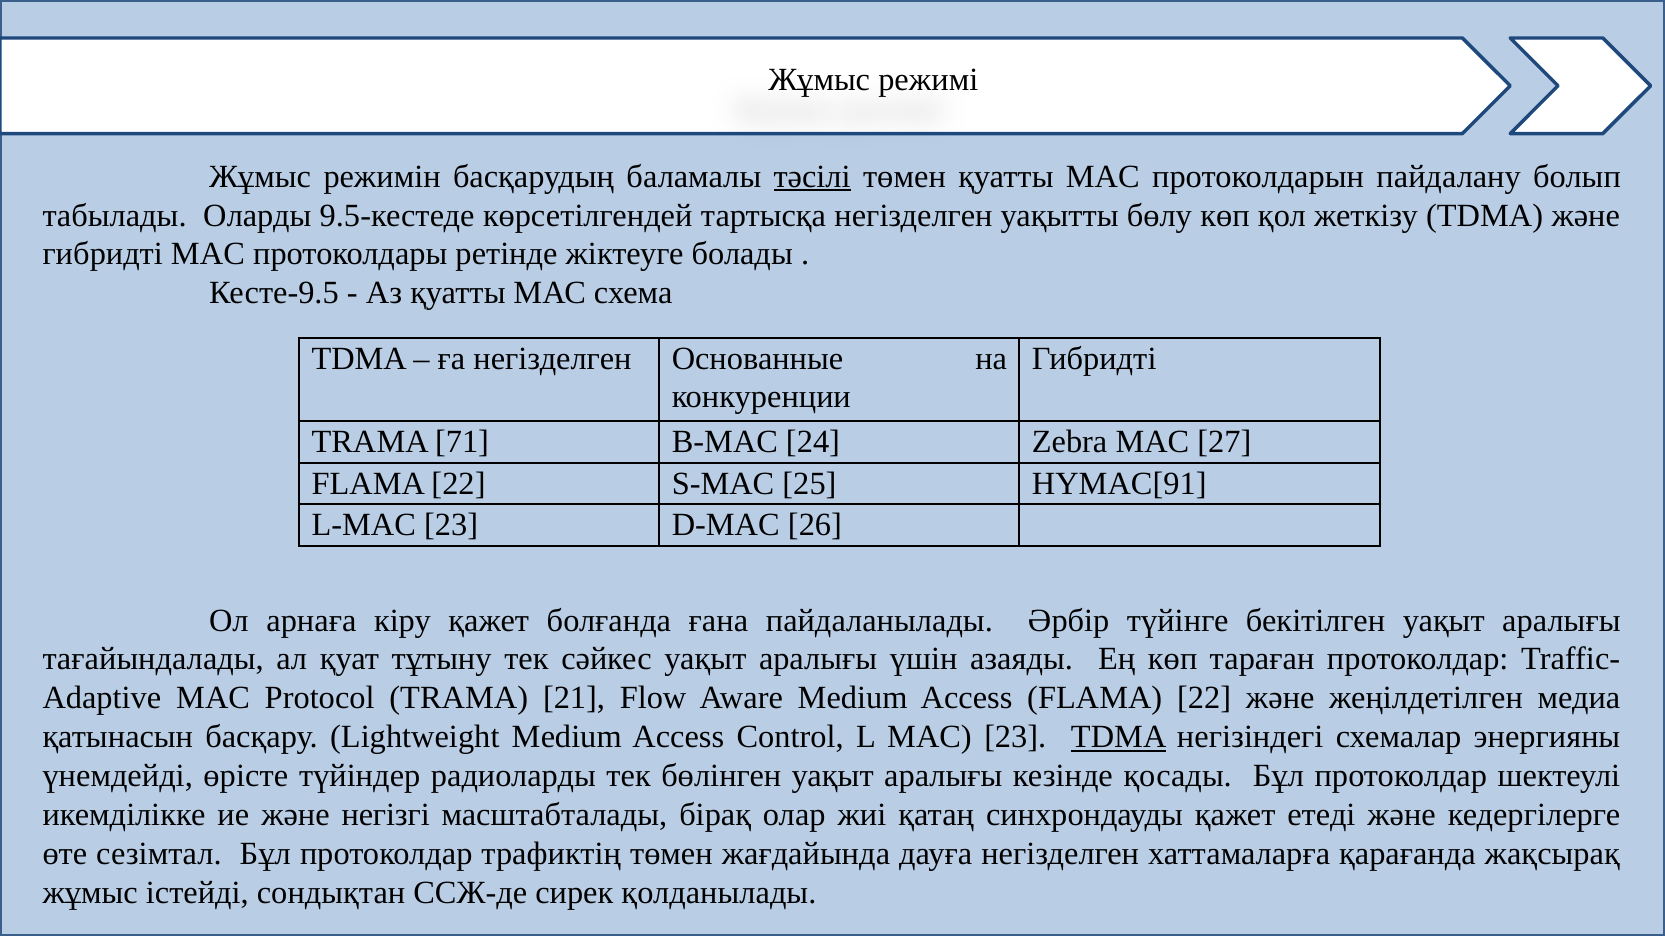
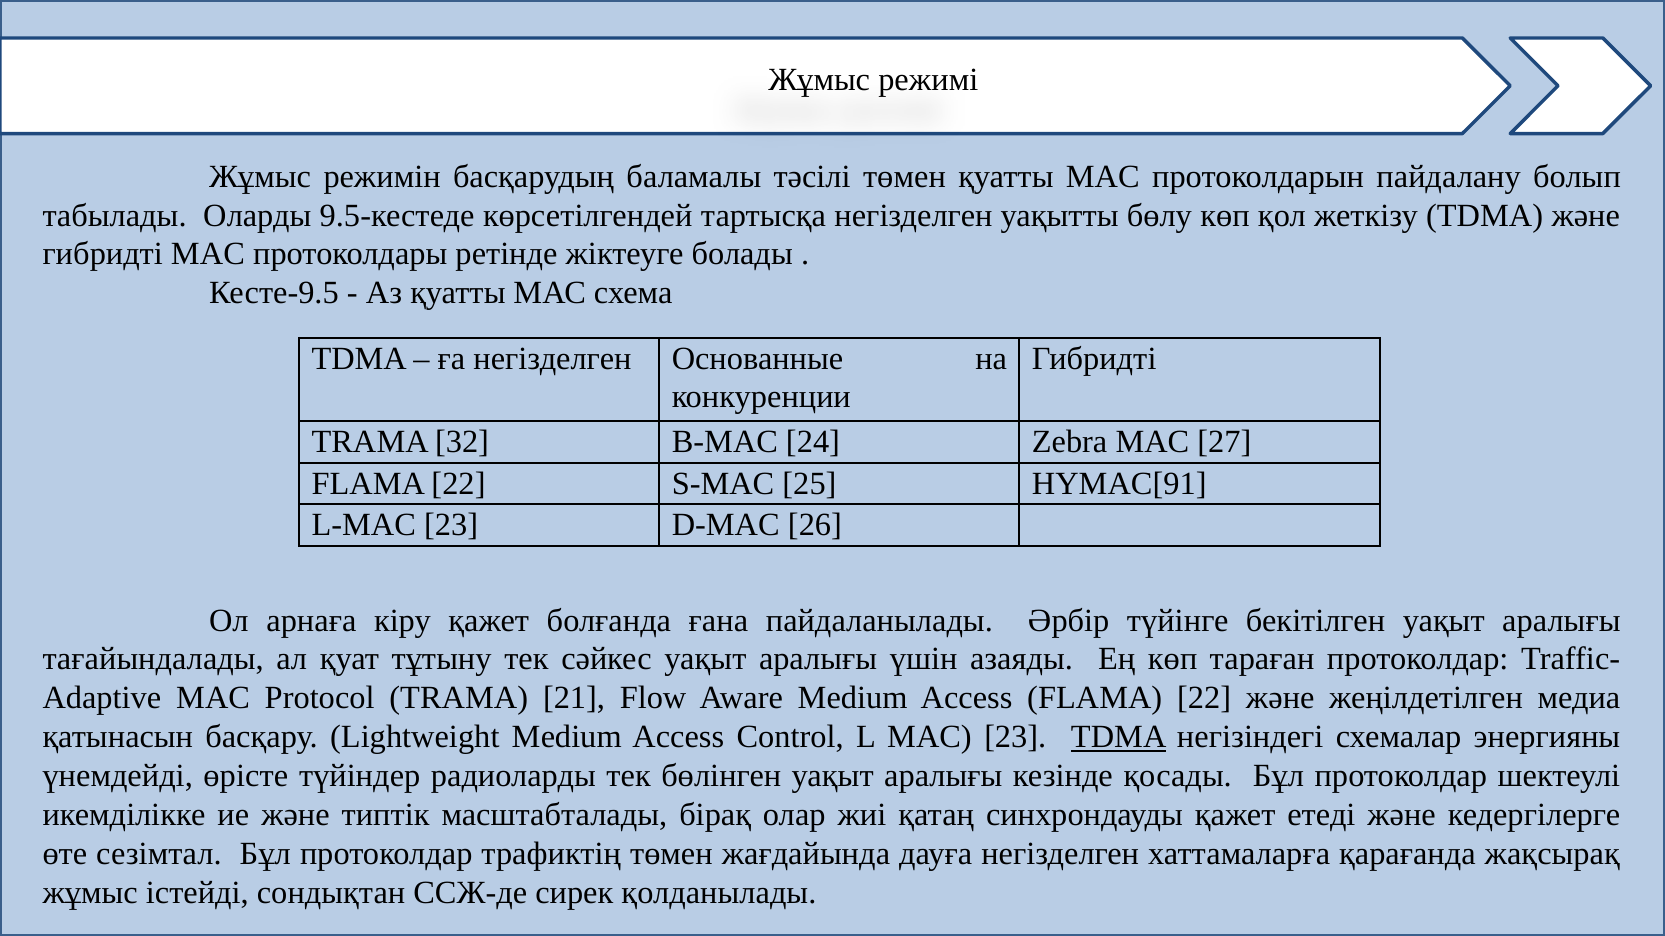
тәсілі underline: present -> none (812, 177)
71: 71 -> 32 (462, 442)
негізгі: негізгі -> типтік (386, 815)
